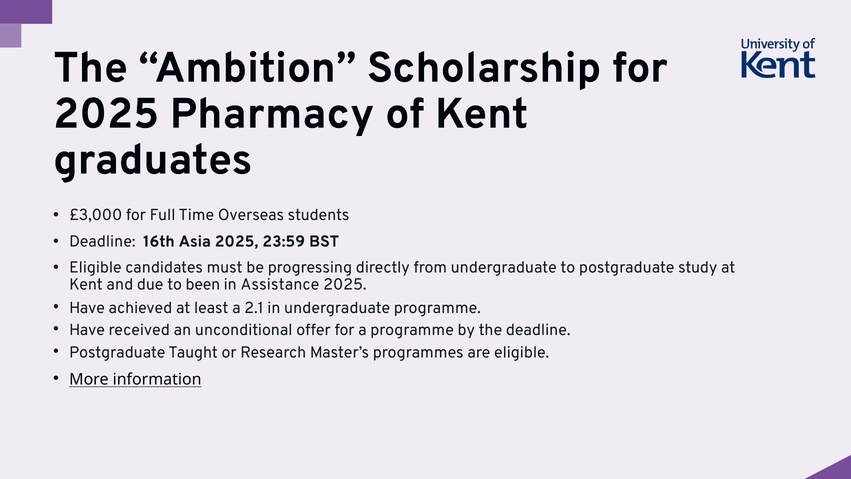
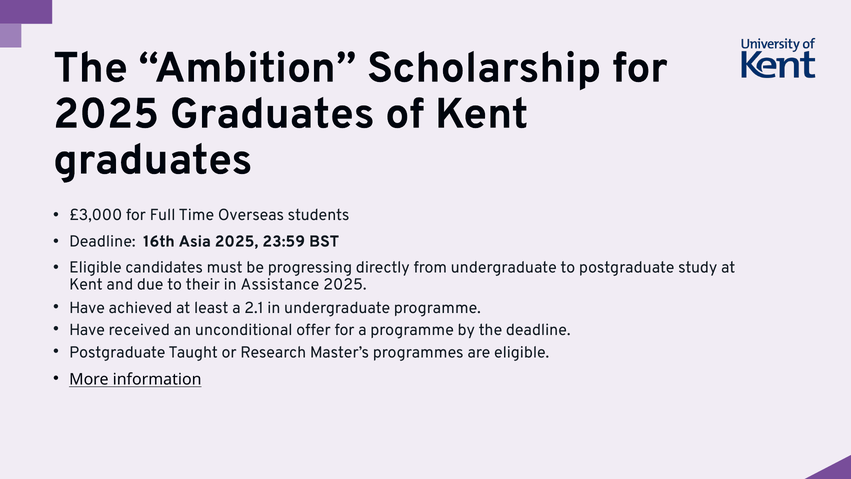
2025 Pharmacy: Pharmacy -> Graduates (272, 114)
been: been -> their (203, 285)
